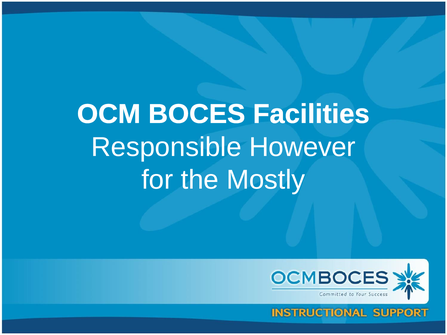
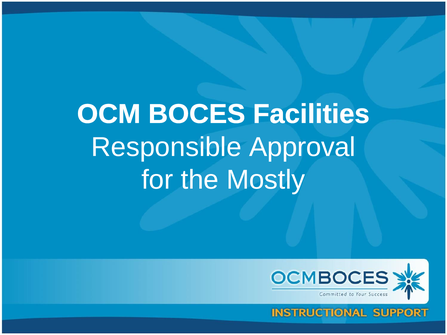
However: However -> Approval (302, 147)
